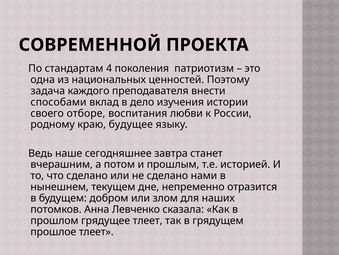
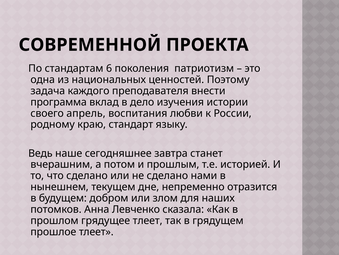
4: 4 -> 6 (109, 68)
способами: способами -> программа (59, 102)
отборе: отборе -> апрель (86, 113)
будущее: будущее -> стандарт (131, 124)
